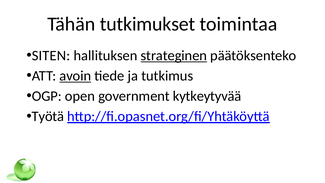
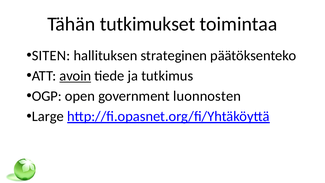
strateginen underline: present -> none (174, 56)
kytkeytyvää: kytkeytyvää -> luonnosten (207, 96)
Työtä: Työtä -> Large (48, 116)
